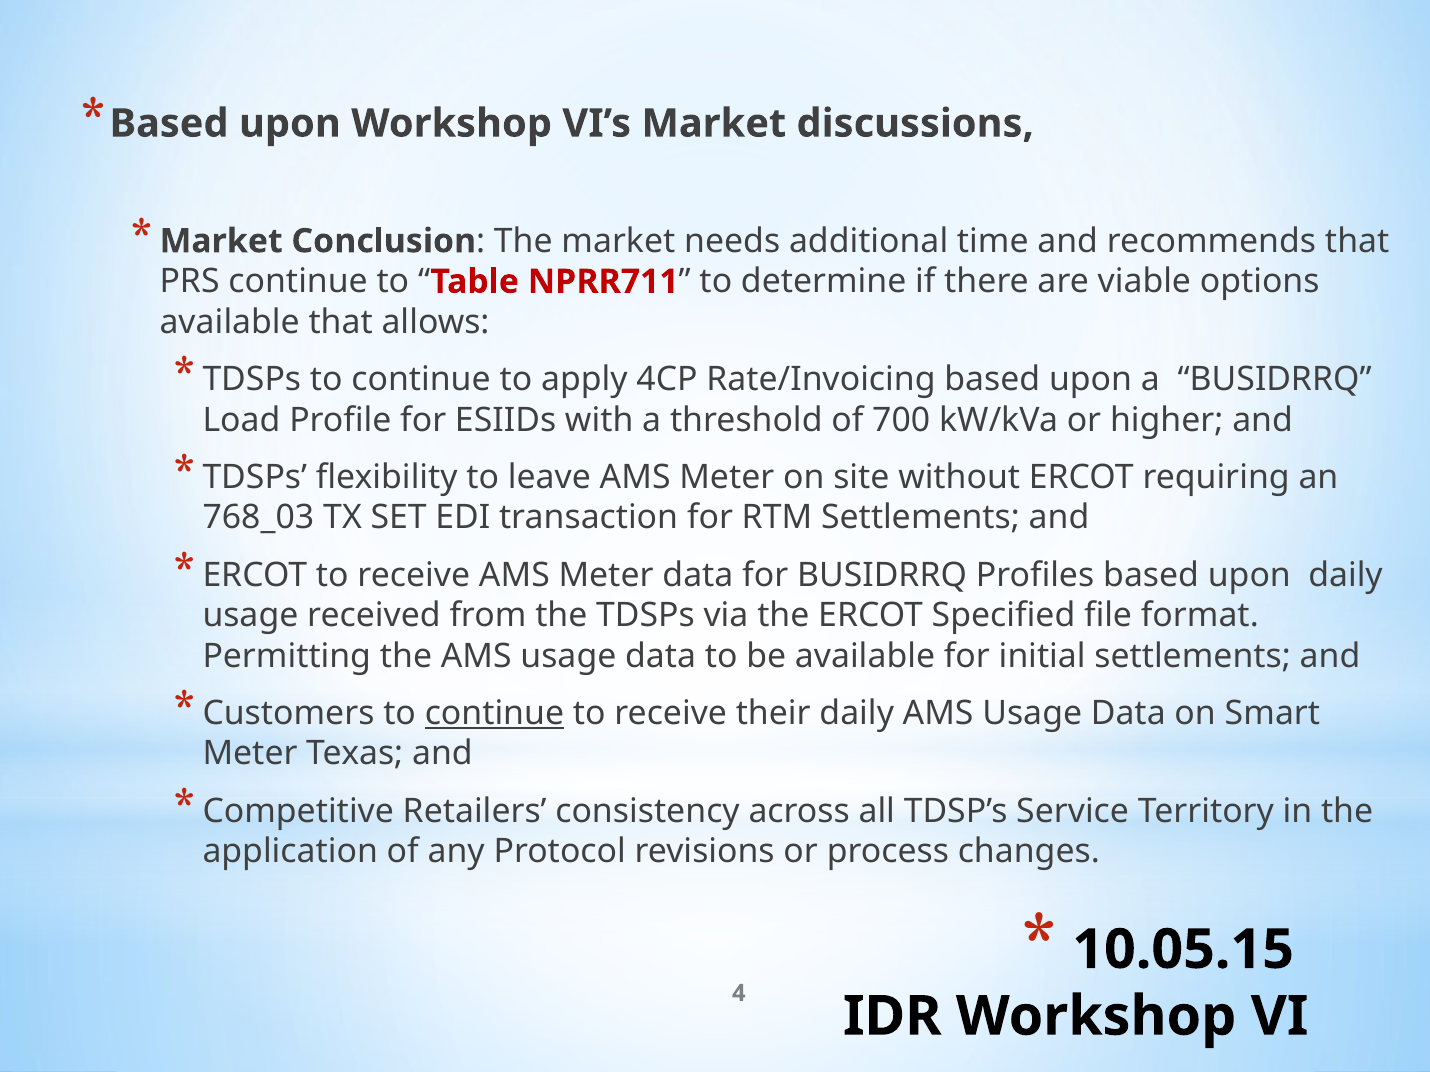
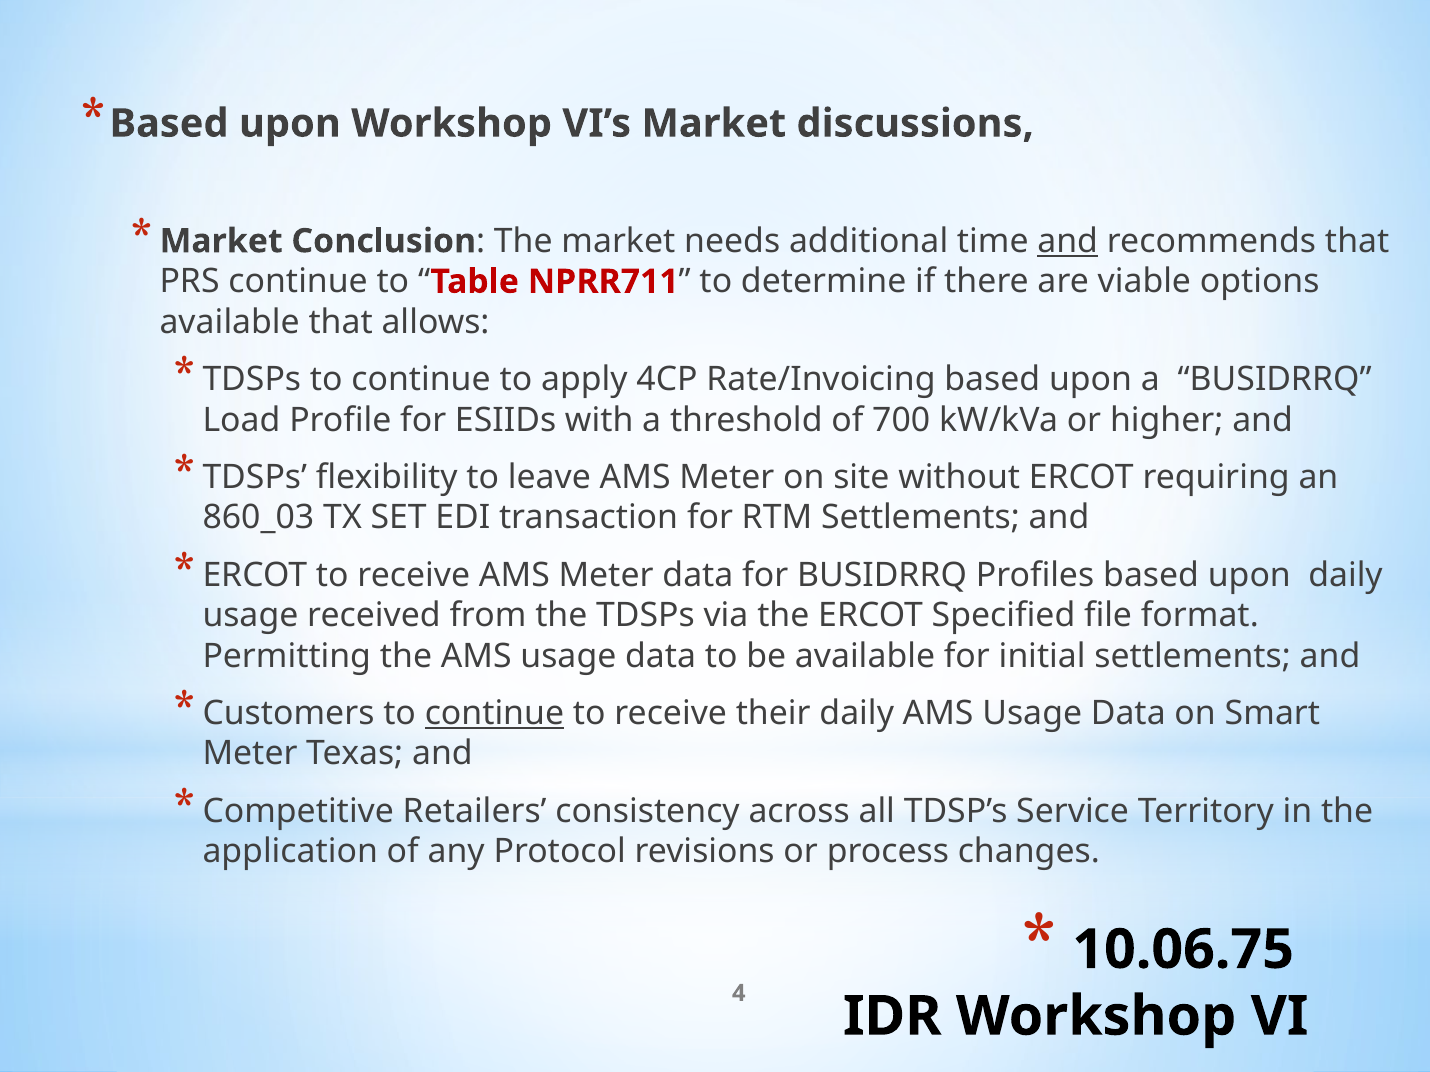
and underline: none -> present (1068, 241)
768_03: 768_03 -> 860_03 (258, 518)
10.05.15: 10.05.15 -> 10.06.75 (1183, 950)
